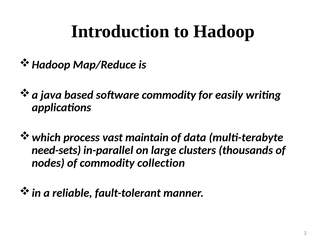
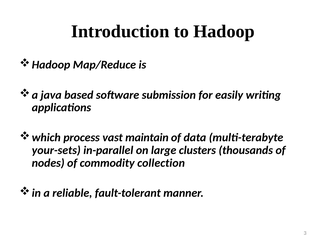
software commodity: commodity -> submission (169, 95)
need-sets: need-sets -> your-sets (56, 151)
